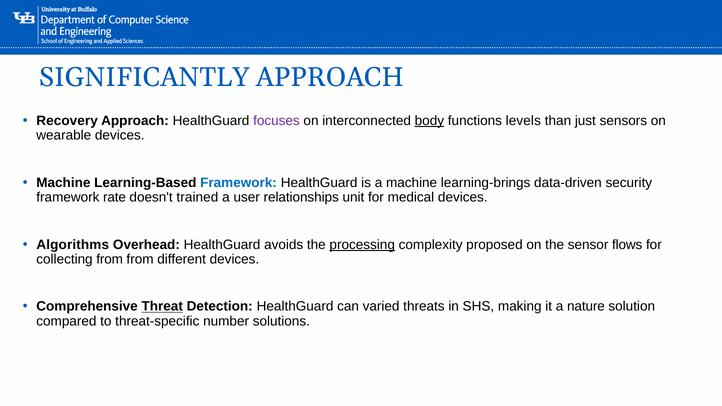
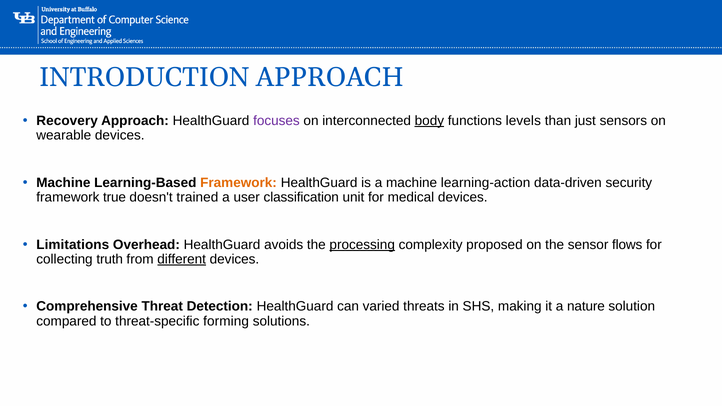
SIGNIFICANTLY: SIGNIFICANTLY -> INTRODUCTION (144, 77)
Framework colour: blue -> orange (239, 183)
learning-brings: learning-brings -> learning-action (486, 183)
rate: rate -> true (115, 197)
relationships: relationships -> classification (301, 197)
Algorithms: Algorithms -> Limitations (73, 245)
collecting from: from -> truth (110, 259)
different underline: none -> present (182, 259)
Threat underline: present -> none (162, 307)
number: number -> forming (226, 321)
